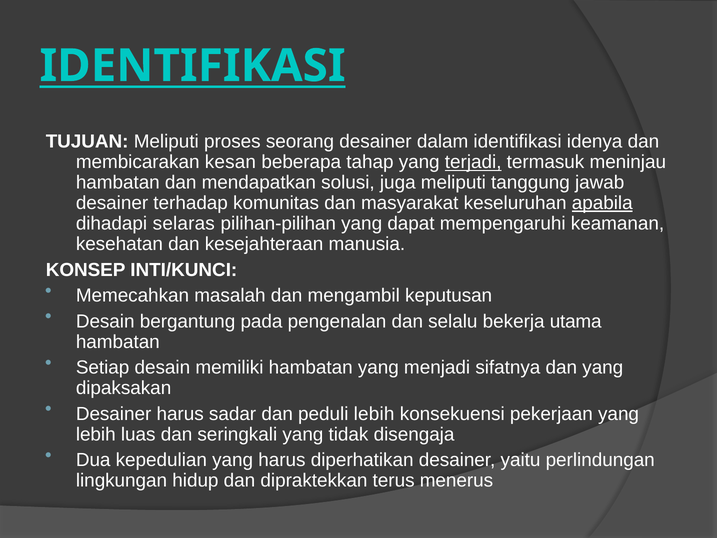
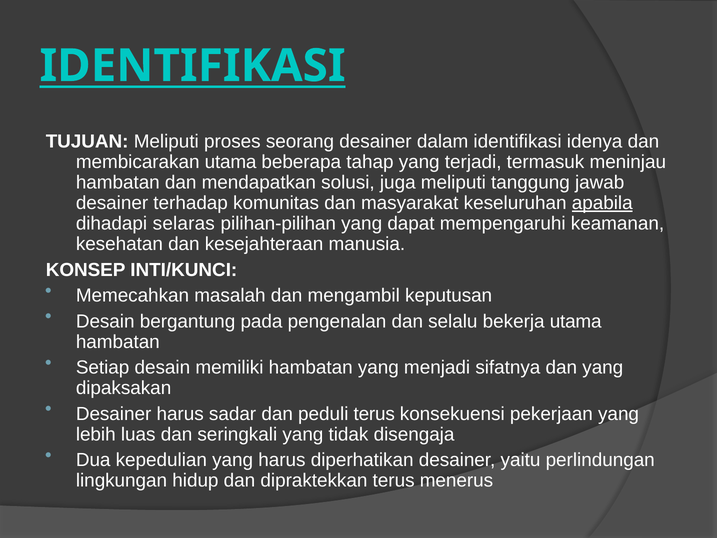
membicarakan kesan: kesan -> utama (231, 162)
terjadi underline: present -> none (473, 162)
peduli lebih: lebih -> terus (374, 414)
